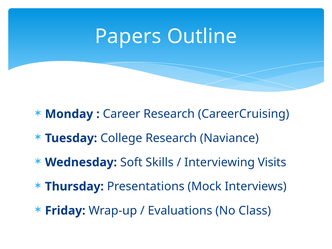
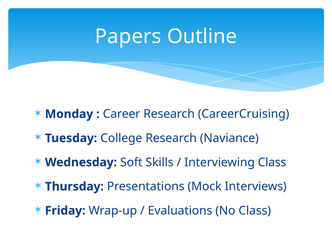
Interviewing Visits: Visits -> Class (272, 162)
